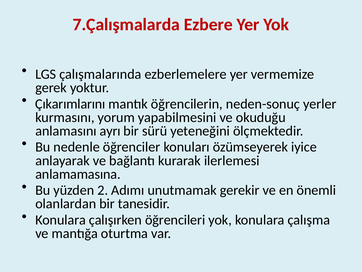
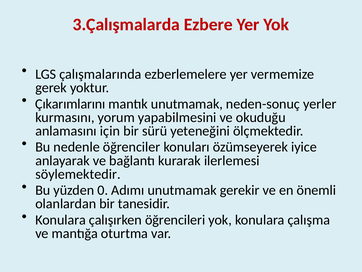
7.Çalışmalarda: 7.Çalışmalarda -> 3.Çalışmalarda (126, 24)
mantık öğrencilerin: öğrencilerin -> unutmamak (187, 104)
ayrı: ayrı -> için (110, 131)
anlamamasına: anlamamasına -> söylemektedir (78, 174)
2: 2 -> 0 (103, 190)
